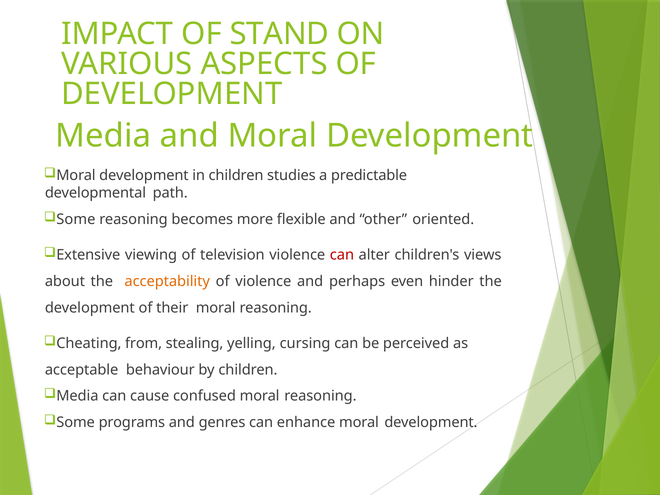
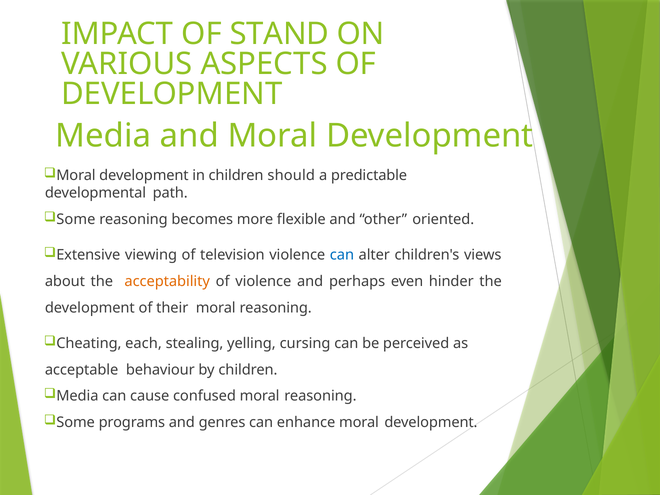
studies: studies -> should (291, 175)
can colour: red -> blue (342, 255)
from: from -> each (144, 343)
